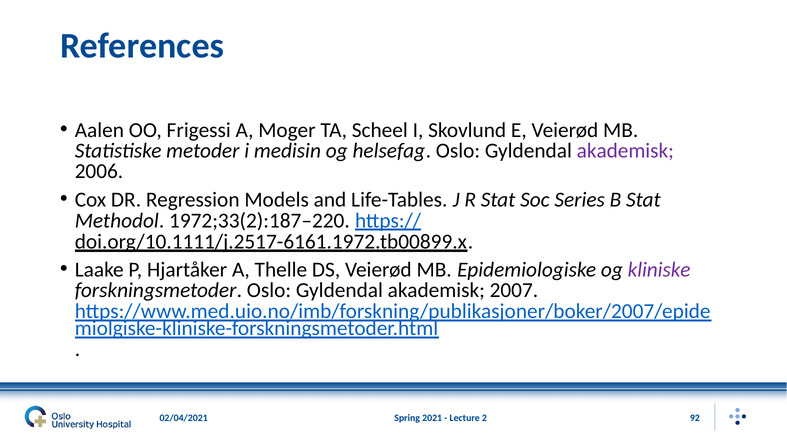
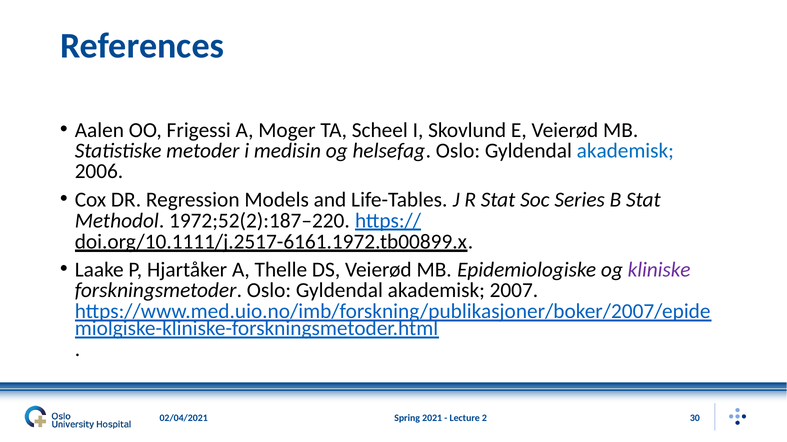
akademisk colour: purple -> blue (625, 151)
1972;33(2):187–220: 1972;33(2):187–220 -> 1972;52(2):187–220 (259, 221)
92: 92 -> 30 (695, 419)
